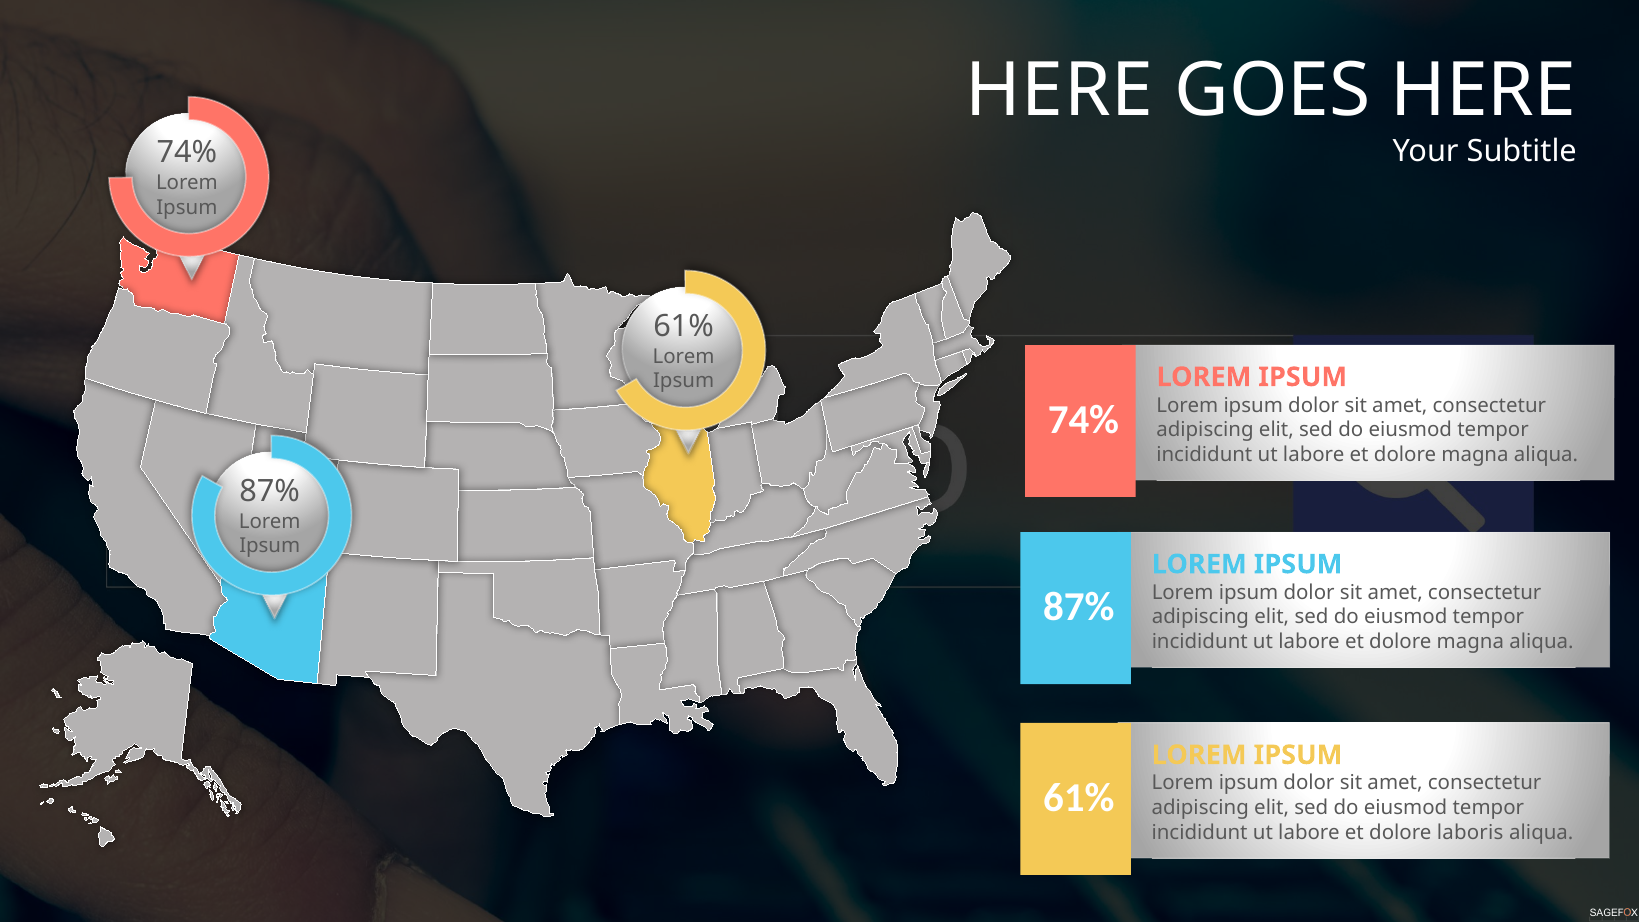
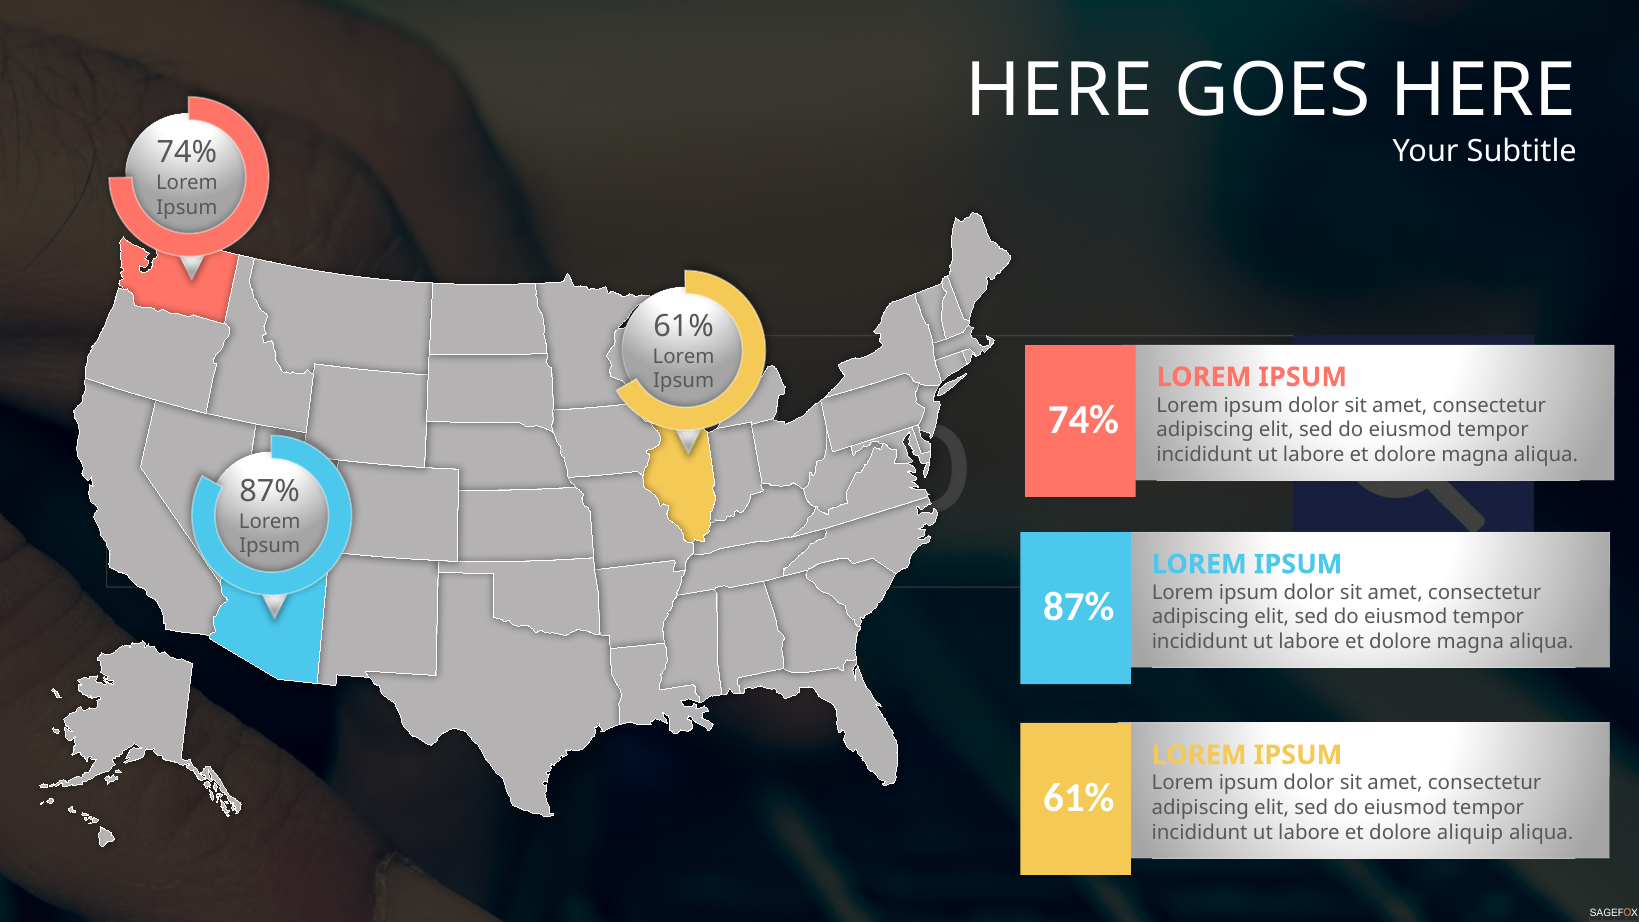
laboris: laboris -> aliquip (1470, 832)
